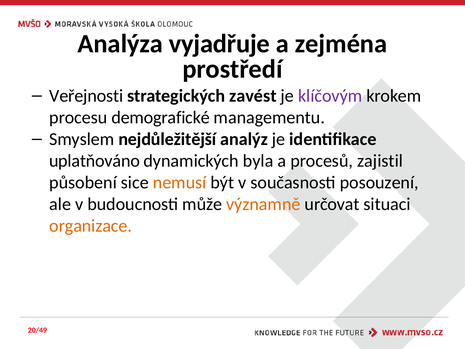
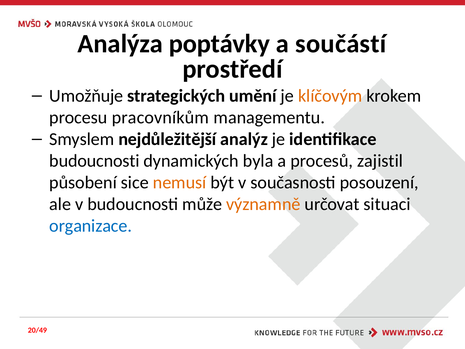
vyjadřuje: vyjadřuje -> poptávky (219, 44)
zejména: zejména -> součástí (341, 44)
Veřejnosti: Veřejnosti -> Umožňuje (86, 96)
zavést: zavést -> umění (253, 96)
klíčovým colour: purple -> orange (330, 96)
demografické: demografické -> pracovníkům (160, 117)
uplatňováno: uplatňováno -> budoucnosti (94, 161)
organizace colour: orange -> blue (91, 226)
